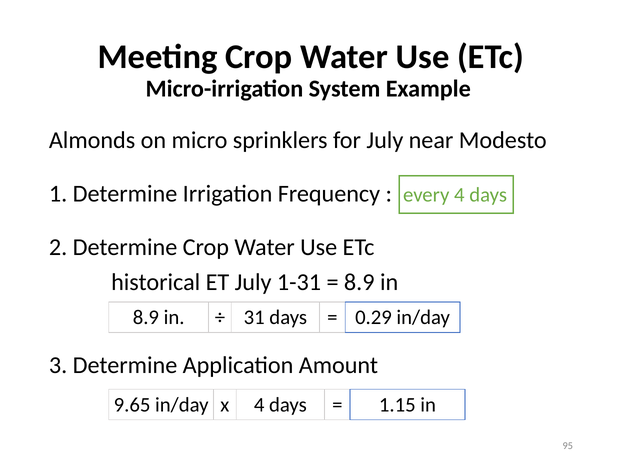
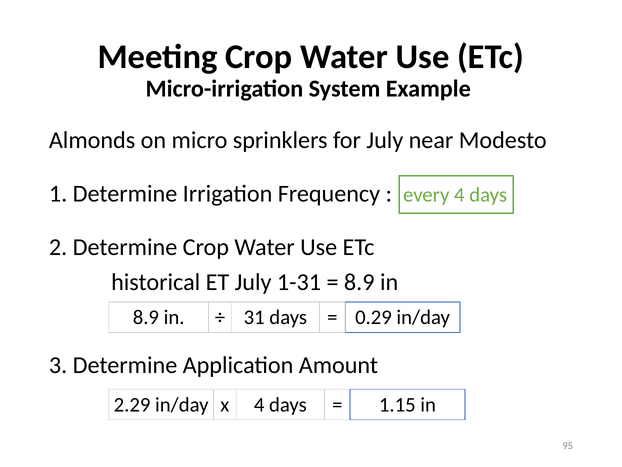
9.65: 9.65 -> 2.29 (132, 404)
